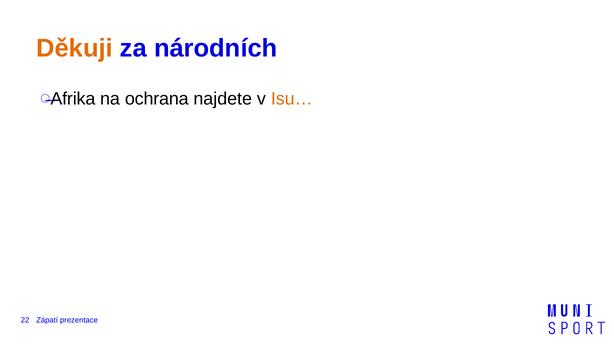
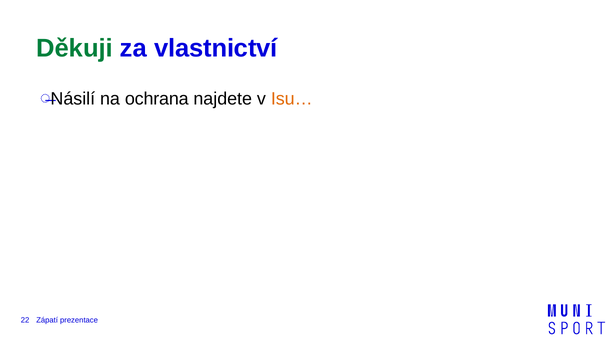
Děkuji colour: orange -> green (75, 48)
národních: národních -> vlastnictví (216, 48)
Afrika: Afrika -> Násilí (73, 99)
